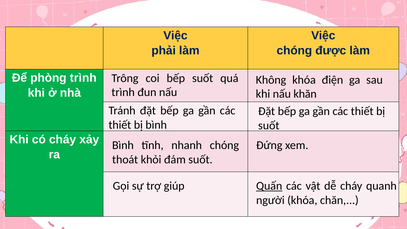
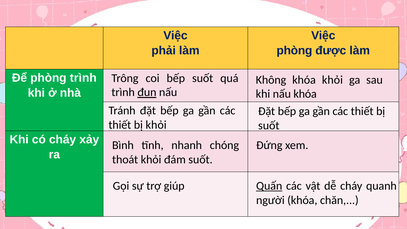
chóng: chóng -> phòng (294, 51)
khóa điện: điện -> khỏi (332, 80)
đun underline: none -> present (147, 92)
nấu khăn: khăn -> khóa (305, 94)
bị bình: bình -> khỏi (156, 125)
